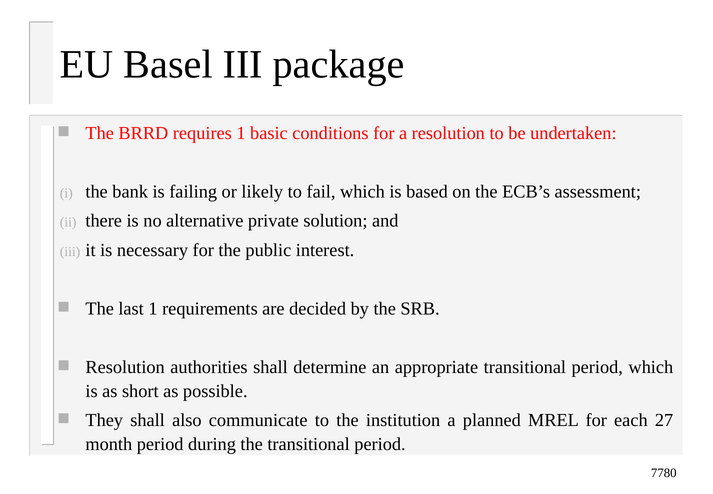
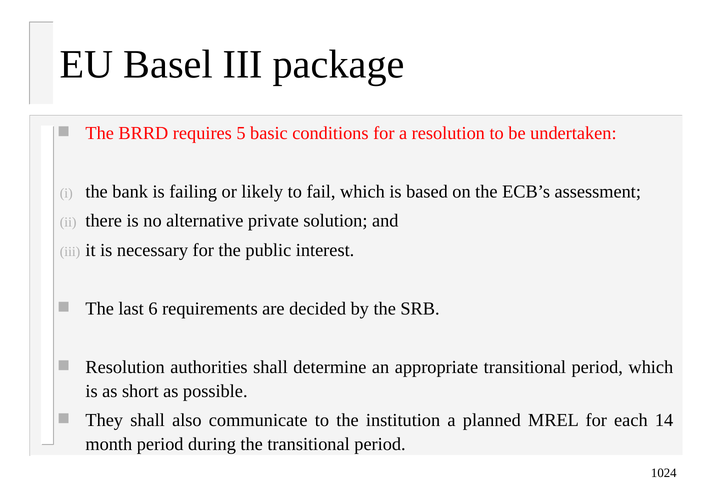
requires 1: 1 -> 5 (241, 133)
last 1: 1 -> 6 (153, 308)
27: 27 -> 14 (664, 420)
7780: 7780 -> 1024 (664, 472)
